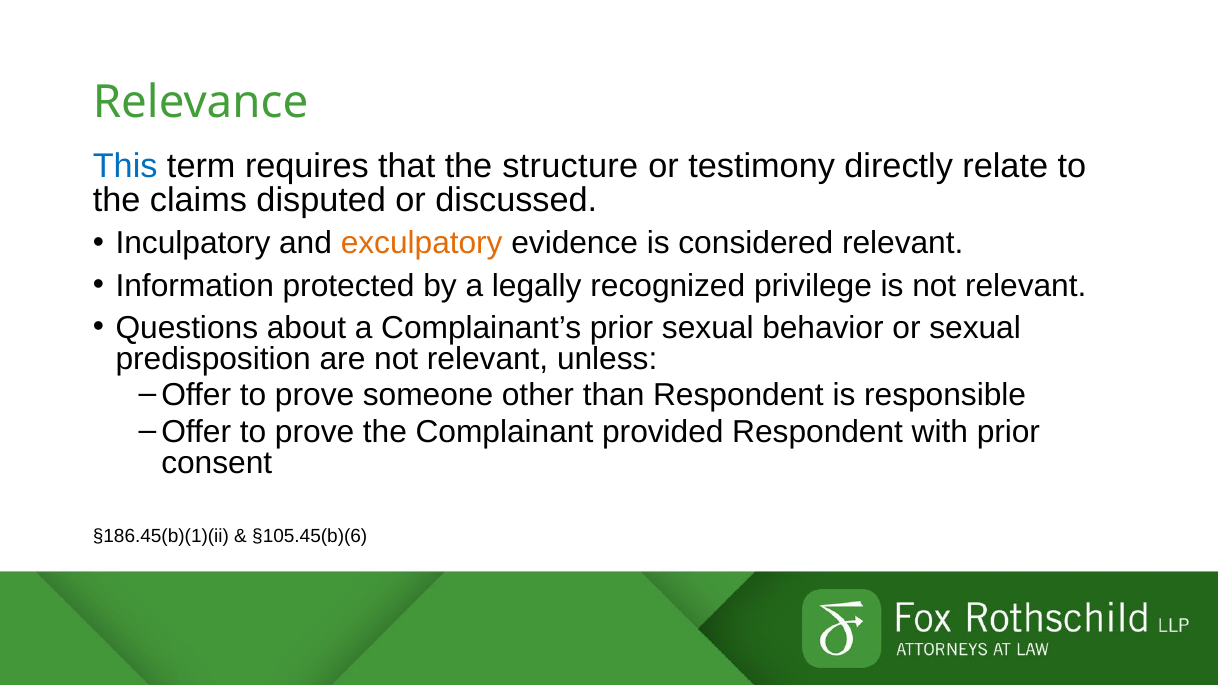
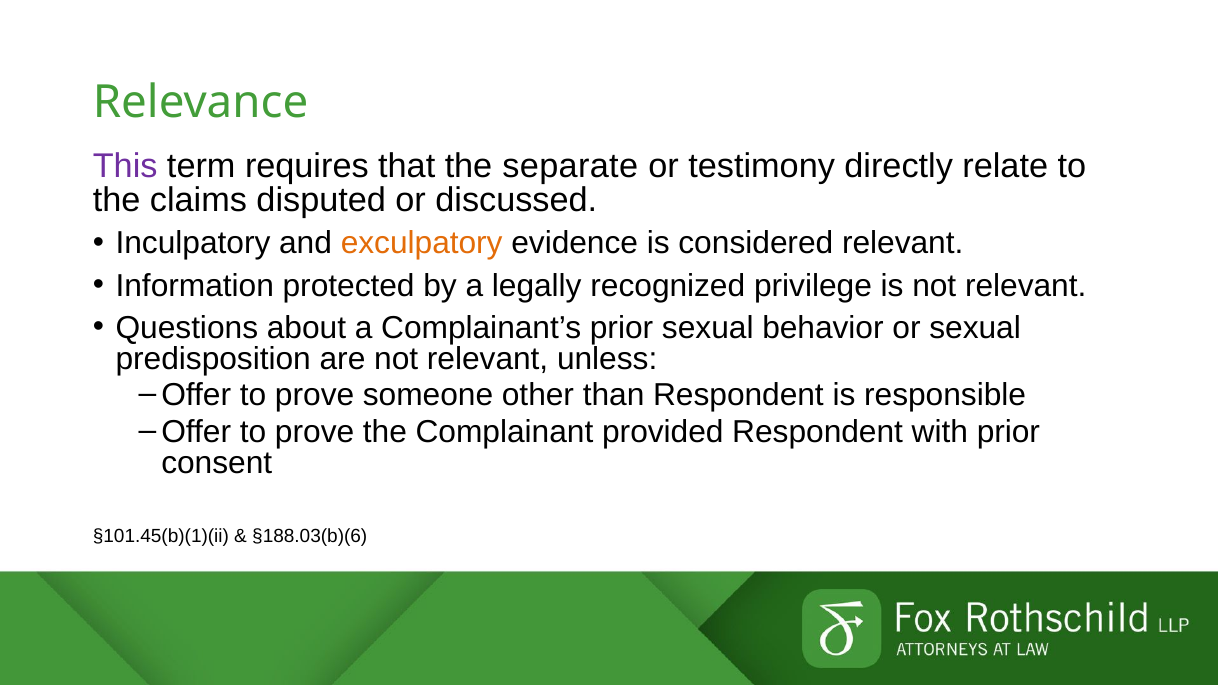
This colour: blue -> purple (125, 167)
structure: structure -> separate (570, 167)
§186.45(b)(1)(ii: §186.45(b)(1)(ii -> §101.45(b)(1)(ii (161, 536)
§105.45(b)(6: §105.45(b)(6 -> §188.03(b)(6 (310, 536)
